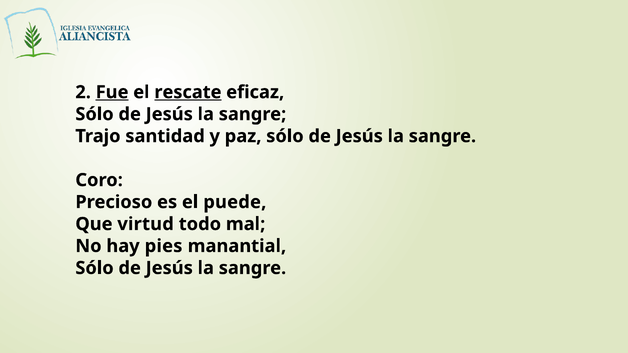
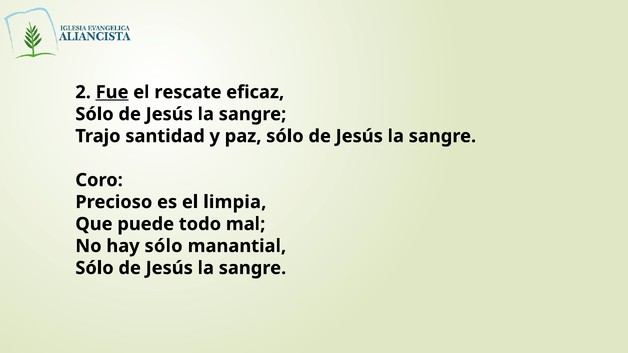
rescate underline: present -> none (188, 92)
puede: puede -> limpia (235, 202)
virtud: virtud -> puede (146, 224)
hay pies: pies -> sólo (164, 246)
